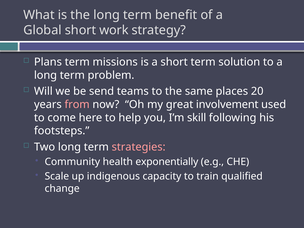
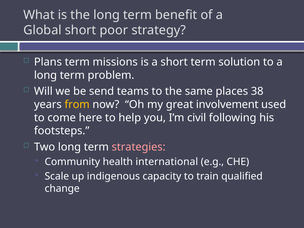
work: work -> poor (114, 30)
20: 20 -> 38 (257, 91)
from colour: pink -> yellow (77, 105)
skill: skill -> civil (197, 118)
exponentially: exponentially -> international (167, 162)
